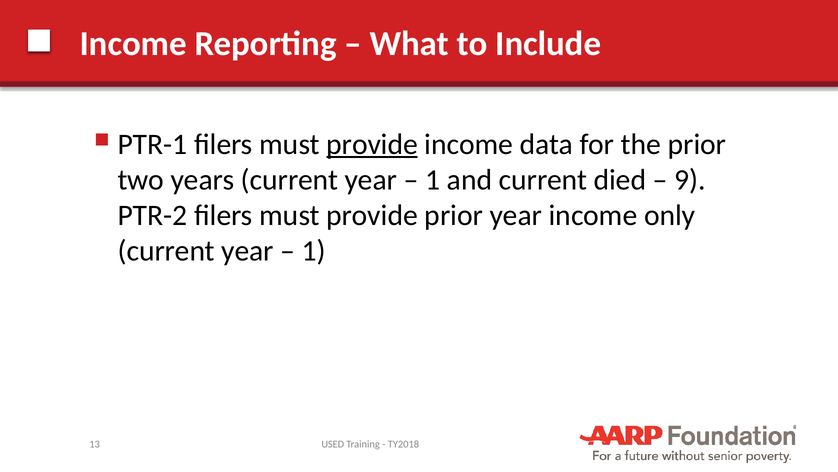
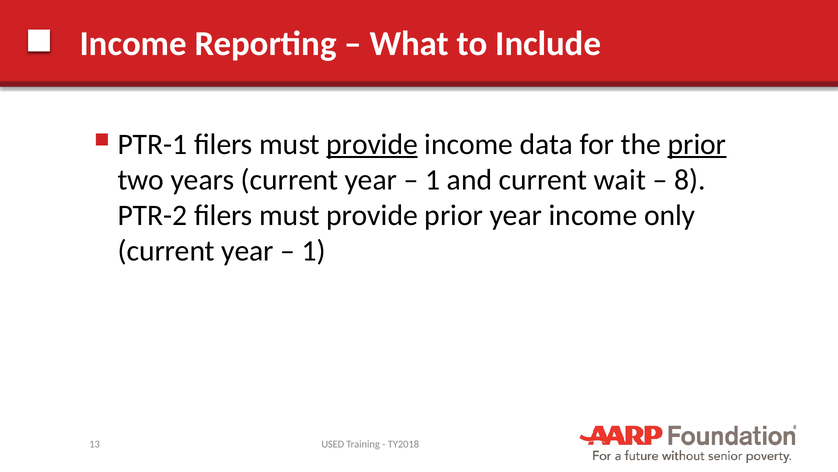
prior underline: none -> present (697, 144)
died: died -> wait (620, 180)
9: 9 -> 8 (690, 180)
